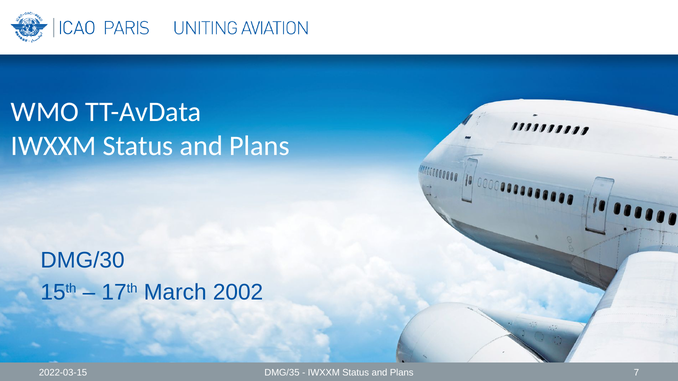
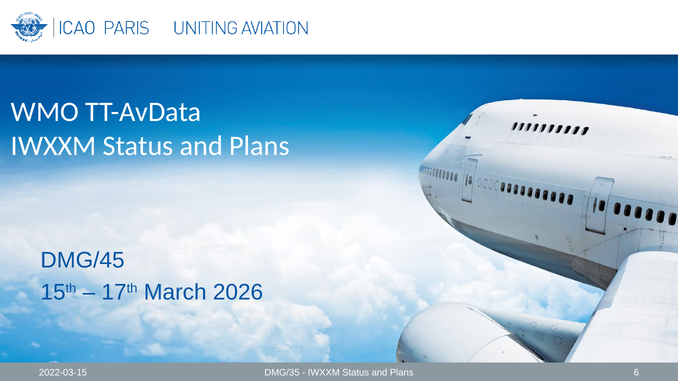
DMG/30: DMG/30 -> DMG/45 (83, 261)
2002: 2002 -> 2026 (238, 292)
7: 7 -> 6 (636, 373)
